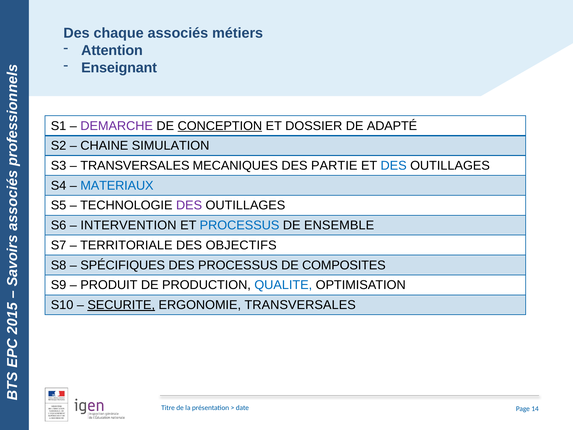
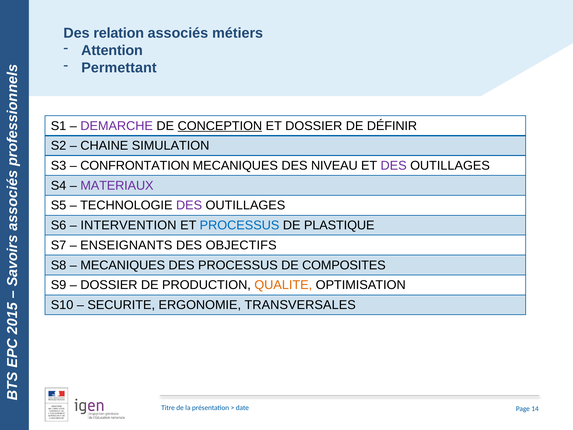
chaque: chaque -> relation (119, 33)
Enseignant: Enseignant -> Permettant (119, 68)
ADAPTÉ: ADAPTÉ -> DÉFINIR (392, 126)
TRANSVERSALES: TRANSVERSALES -> CONFRONTATION (135, 166)
PARTIE: PARTIE -> NIVEAU (334, 166)
DES colour: blue -> purple (394, 166)
MATERIAUX colour: blue -> purple (117, 185)
ENSEMBLE: ENSEMBLE -> PLASTIQUE (339, 225)
TERRITORIALE: TERRITORIALE -> ENSEIGNANTS (126, 245)
SPÉCIFIQUES: SPÉCIFIQUES -> MECANIQUES (123, 265)
PRODUIT: PRODUIT -> DOSSIER (109, 285)
QUALITE colour: blue -> orange (283, 285)
SECURITE underline: present -> none (121, 305)
